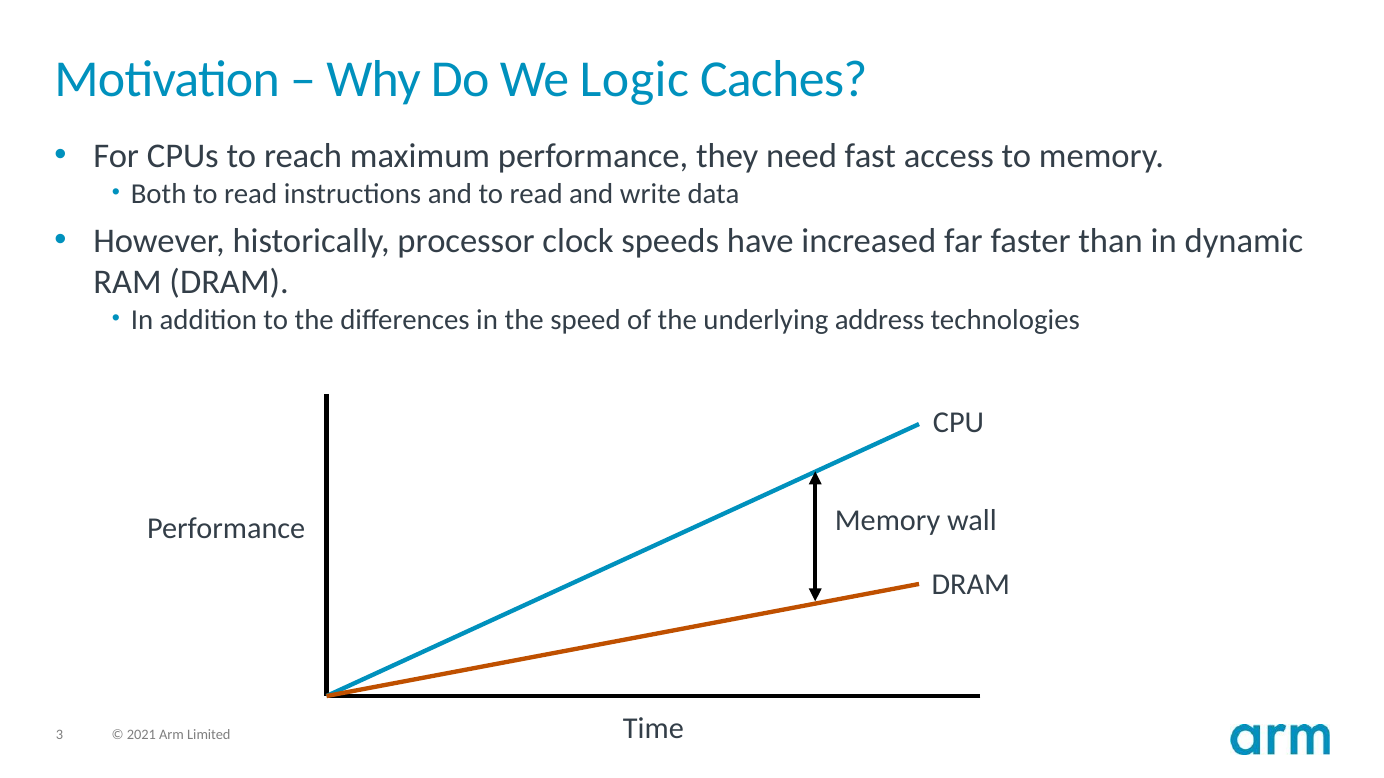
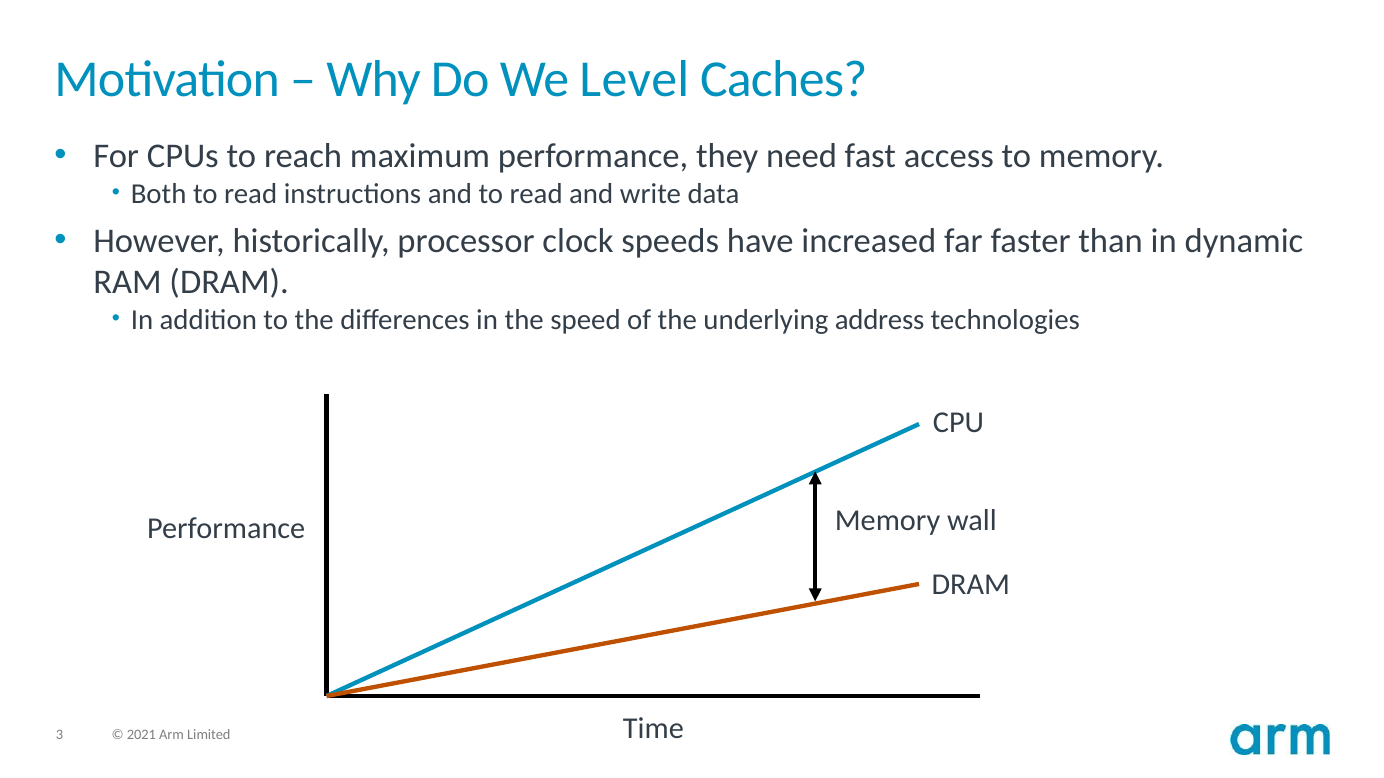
Logic: Logic -> Level (634, 79)
